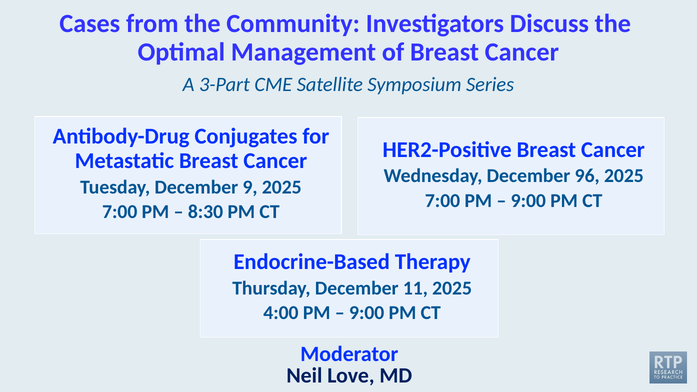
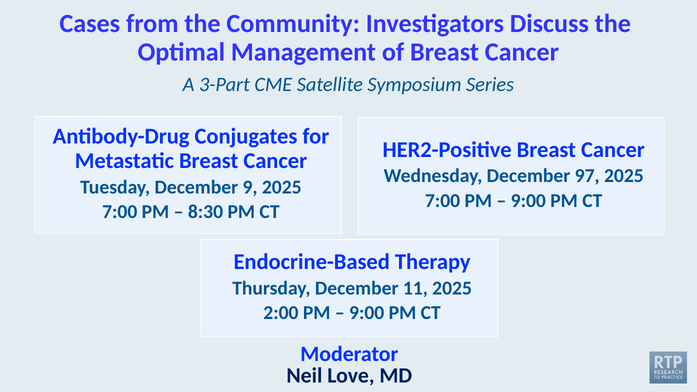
96: 96 -> 97 (587, 176)
4:00: 4:00 -> 2:00 (281, 313)
